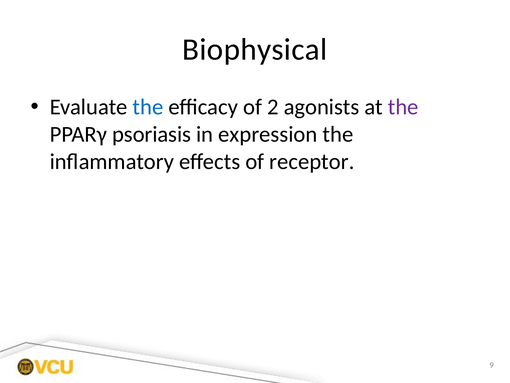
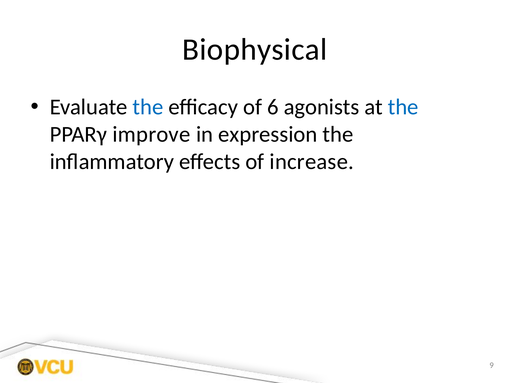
2: 2 -> 6 (273, 107)
the colour: purple -> blue (403, 107)
psoriasis: psoriasis -> improve (151, 134)
receptor: receptor -> increase (312, 161)
